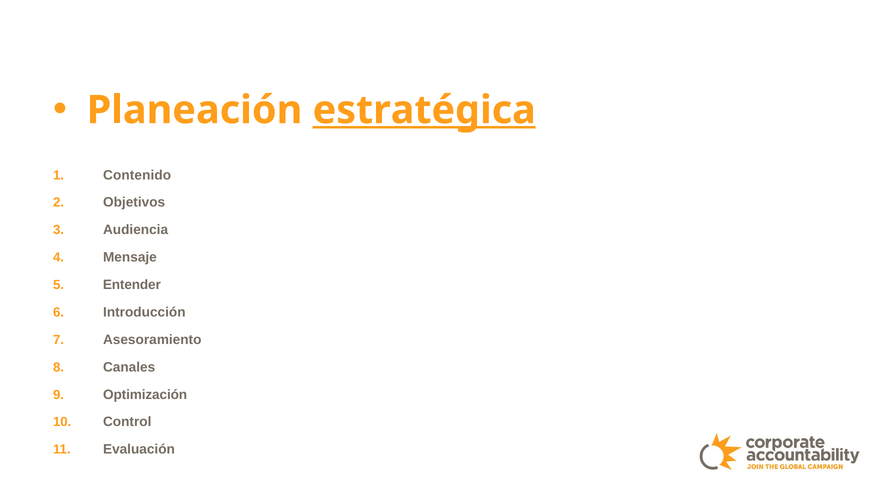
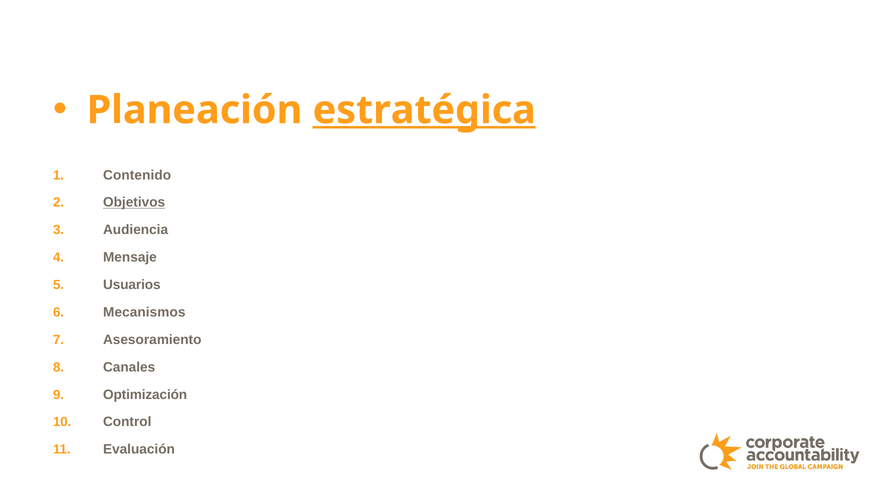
Objetivos underline: none -> present (134, 203)
Entender: Entender -> Usuarios (132, 285)
Introducción: Introducción -> Mecanismos (144, 313)
